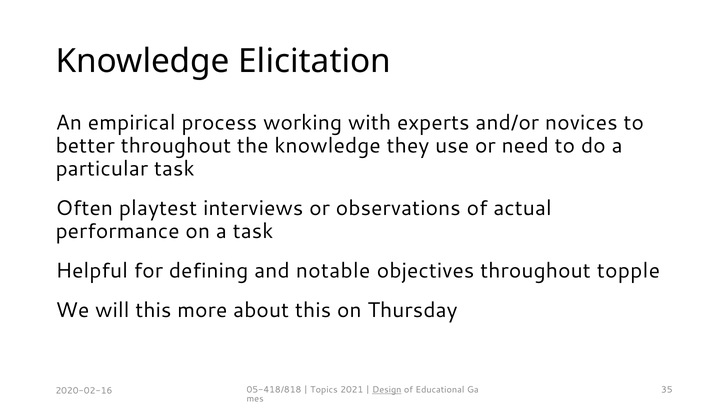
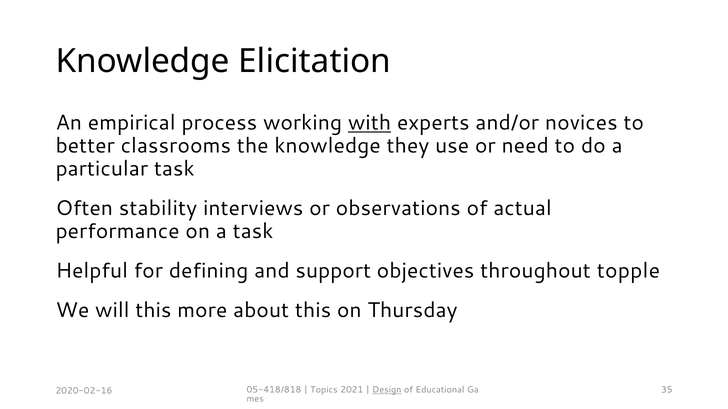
with underline: none -> present (370, 123)
better throughout: throughout -> classrooms (176, 146)
playtest: playtest -> stability (158, 209)
notable: notable -> support (333, 271)
